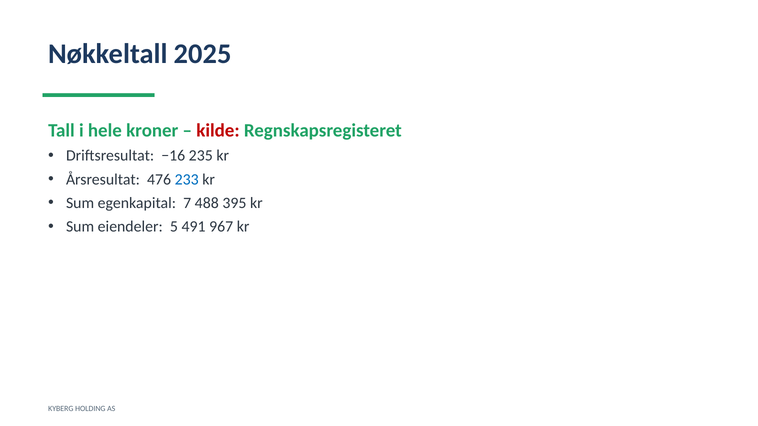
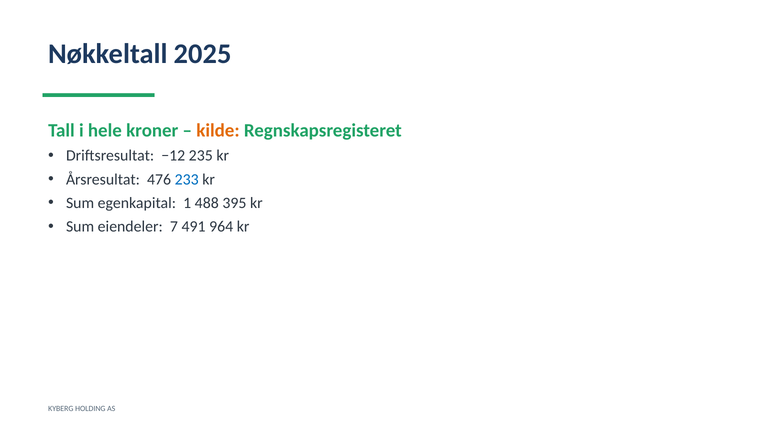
kilde colour: red -> orange (218, 130)
−16: −16 -> −12 (173, 156)
7: 7 -> 1 (187, 203)
5: 5 -> 7 (174, 227)
967: 967 -> 964 (221, 227)
